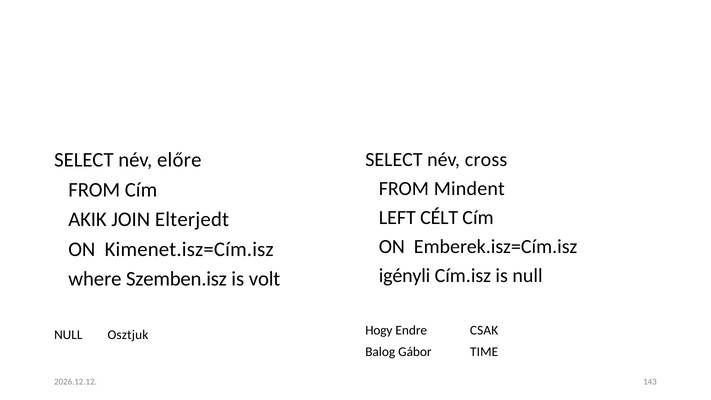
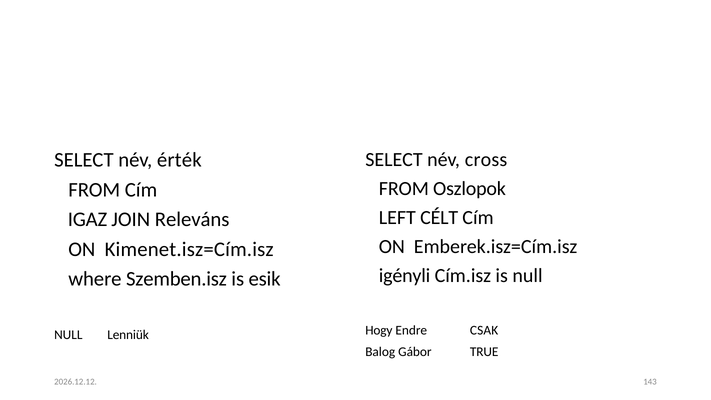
előre: előre -> érték (179, 160)
Mindent: Mindent -> Oszlopok (469, 188)
AKIK: AKIK -> IGAZ (88, 219)
Elterjedt: Elterjedt -> Releváns (192, 219)
volt: volt -> esik (265, 279)
Osztjuk: Osztjuk -> Lenniük (128, 335)
TIME: TIME -> TRUE (484, 352)
